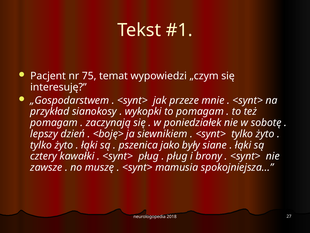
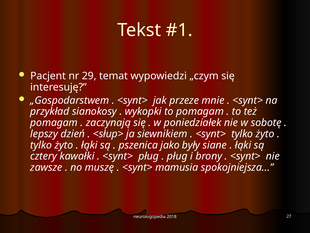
75: 75 -> 29 (89, 76)
<boję>: <boję> -> <słup> (108, 134)
